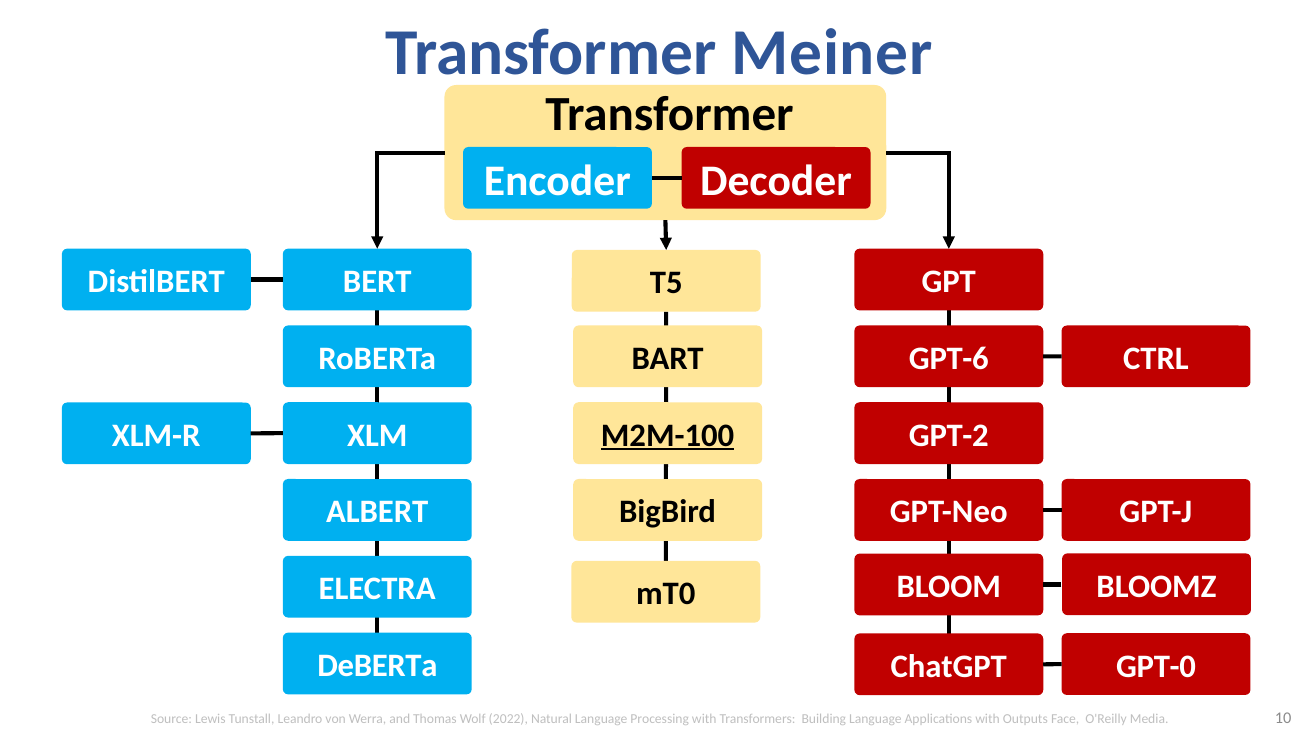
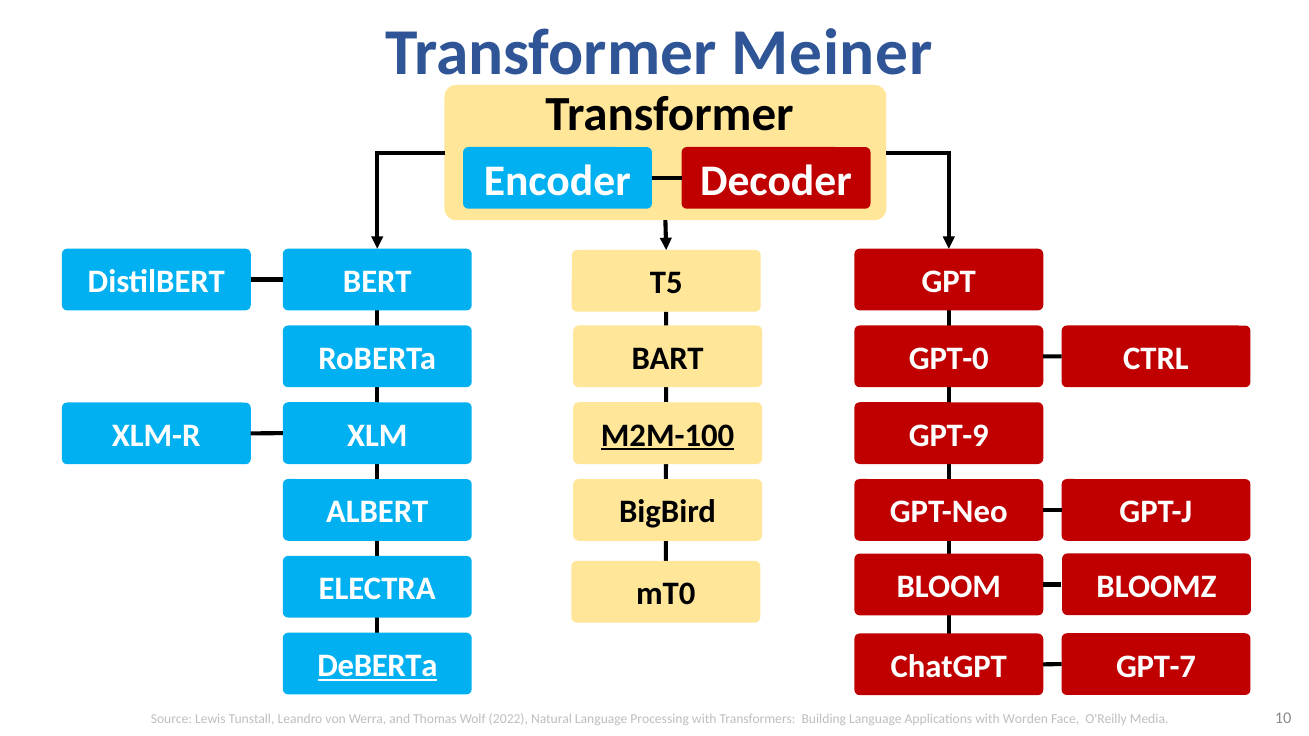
GPT-6: GPT-6 -> GPT-0 (949, 359)
GPT-2: GPT-2 -> GPT-9 (949, 436)
DeBERTa underline: none -> present (377, 666)
GPT-0: GPT-0 -> GPT-7 (1156, 667)
Outputs: Outputs -> Worden (1025, 719)
